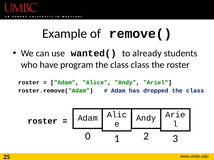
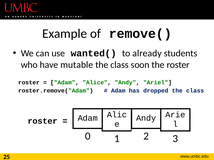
program: program -> mutable (77, 65)
class class: class -> soon (140, 65)
